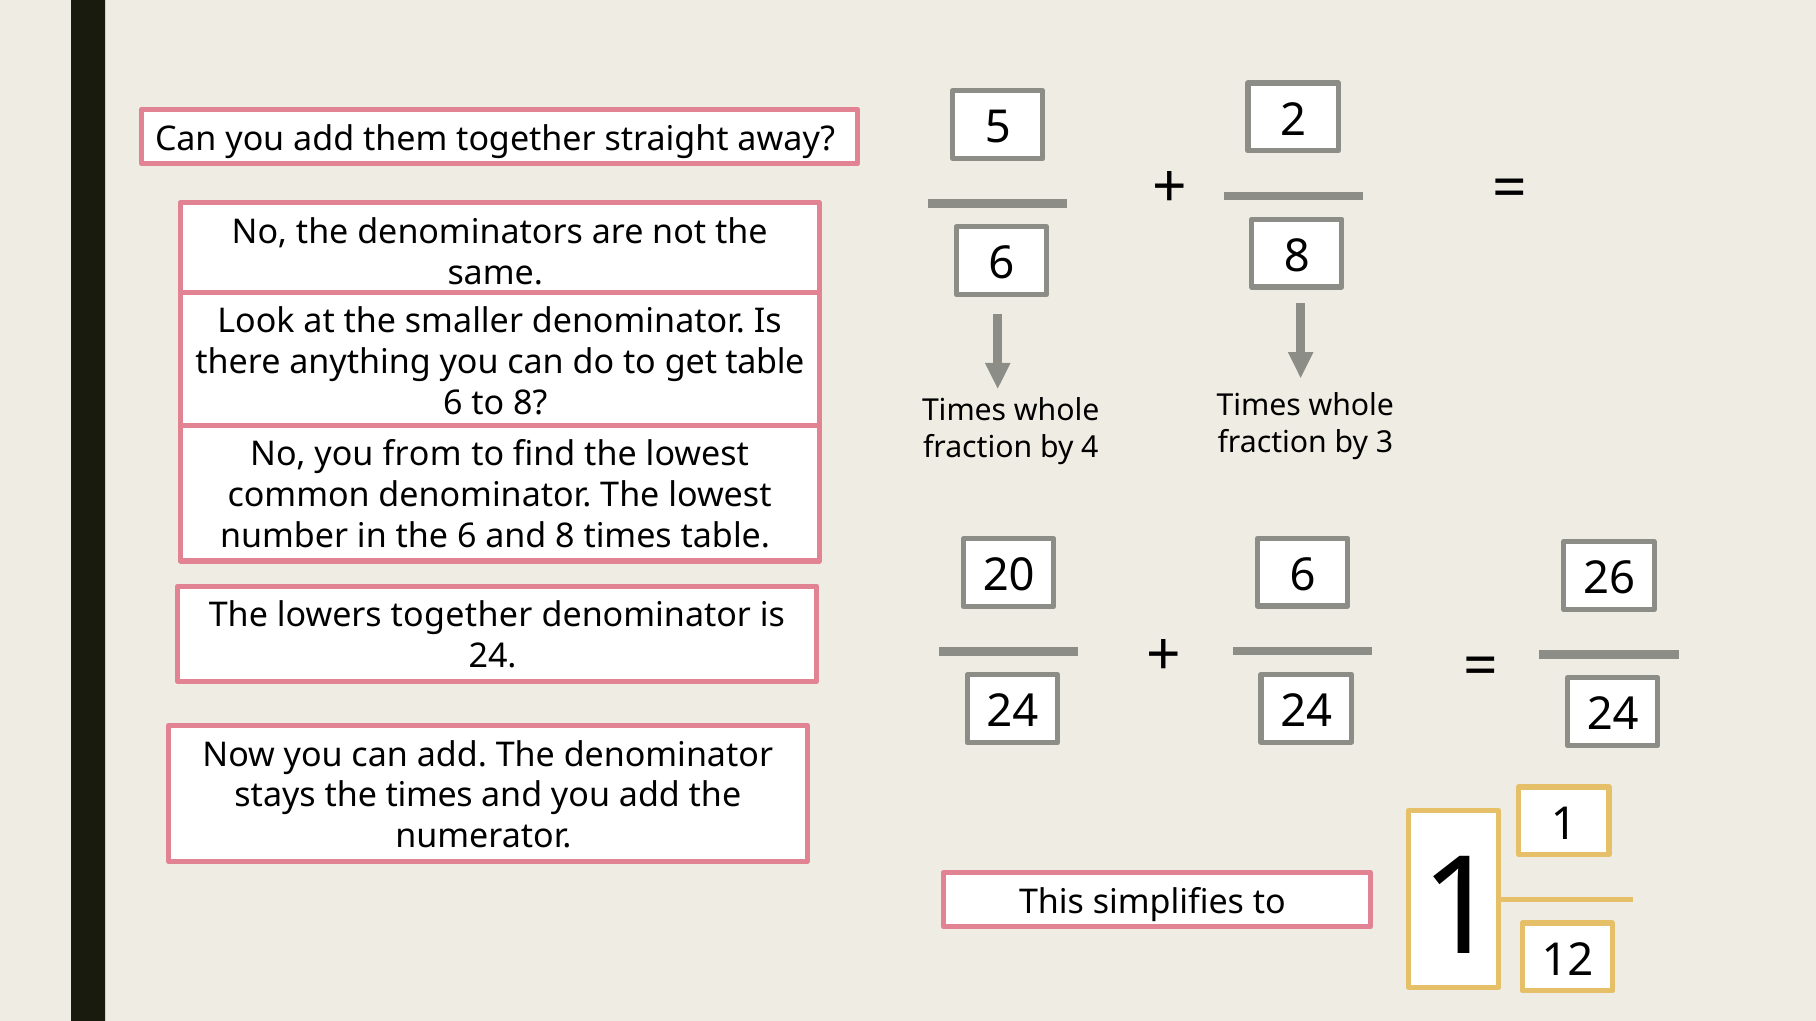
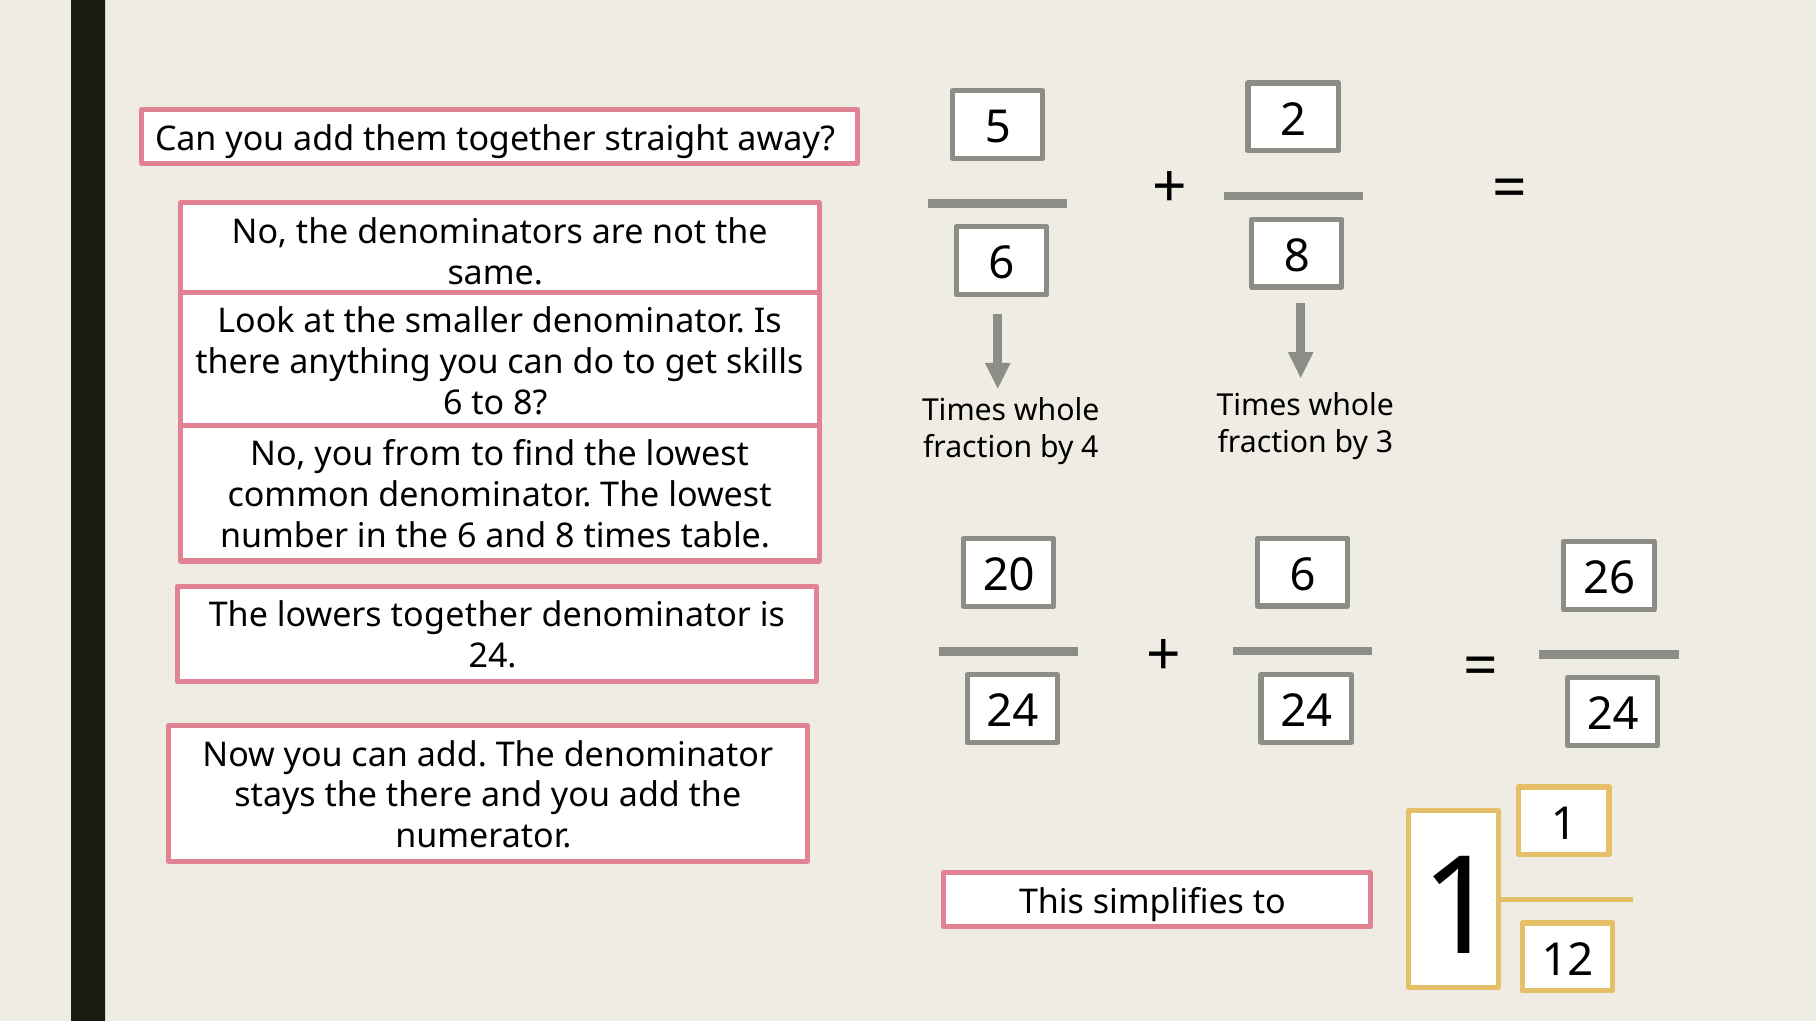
get table: table -> skills (765, 363)
the times: times -> there (429, 796)
